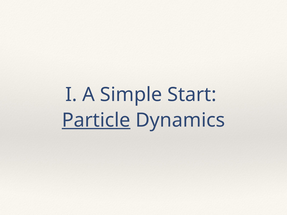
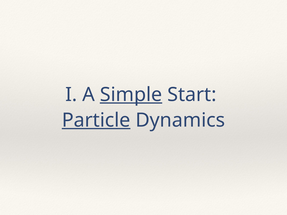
Simple underline: none -> present (131, 95)
